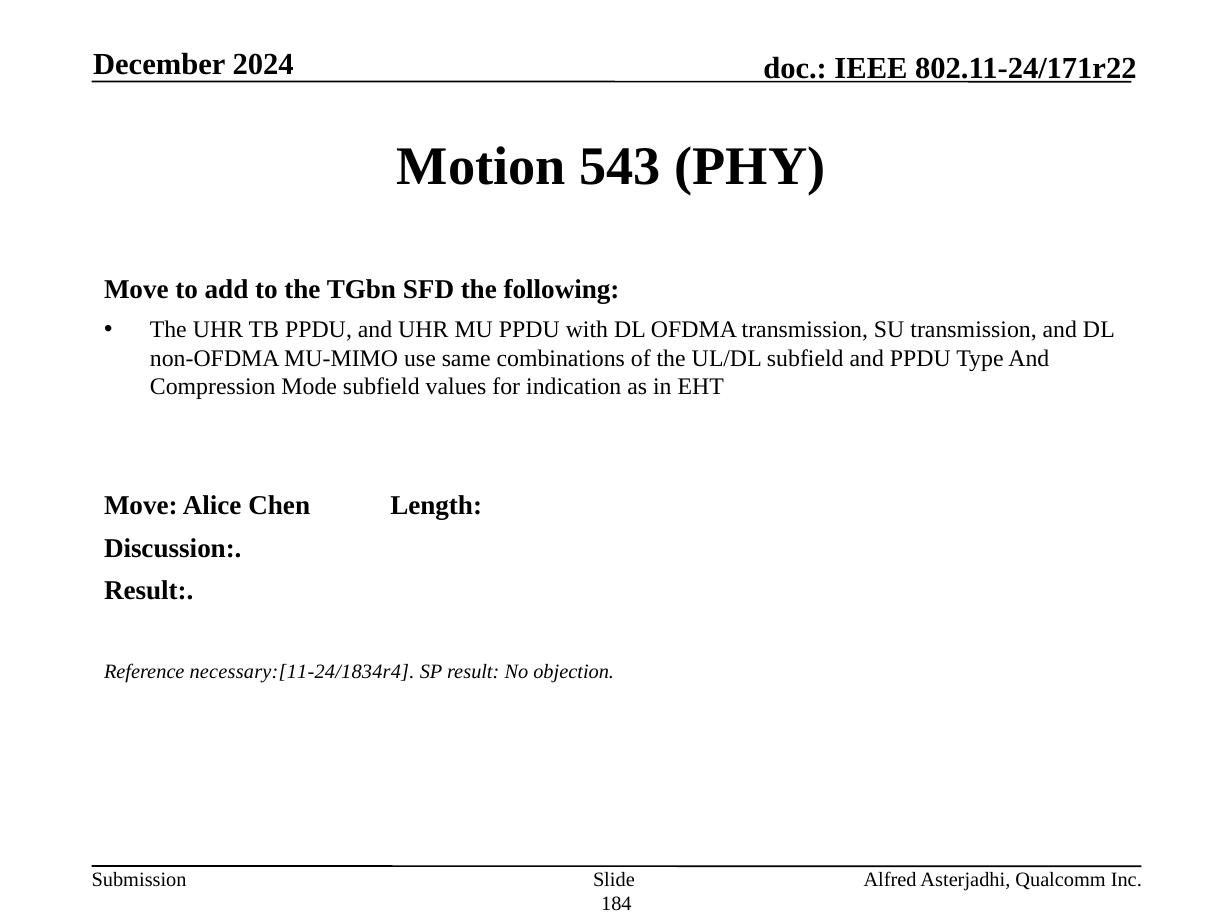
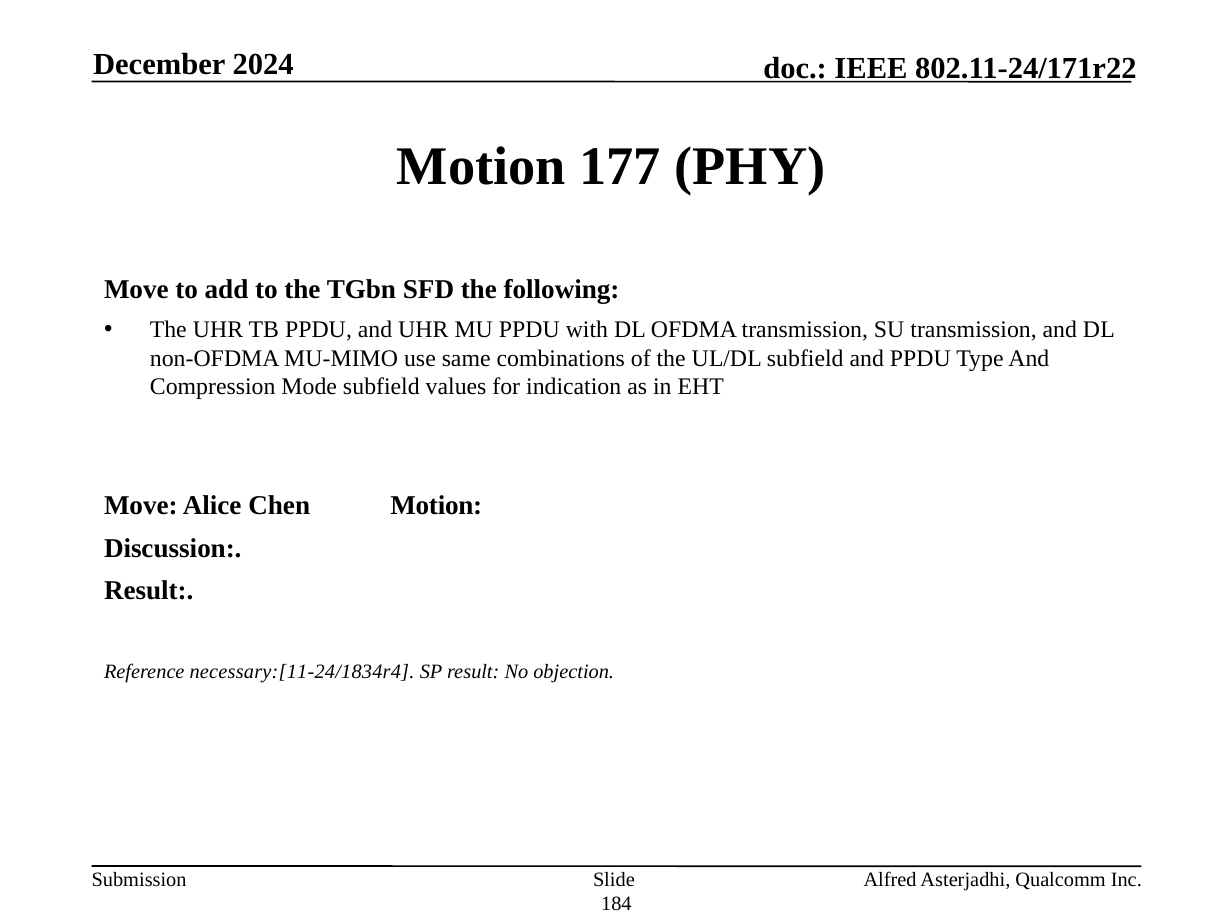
543: 543 -> 177 (620, 167)
Chen Length: Length -> Motion (436, 505)
